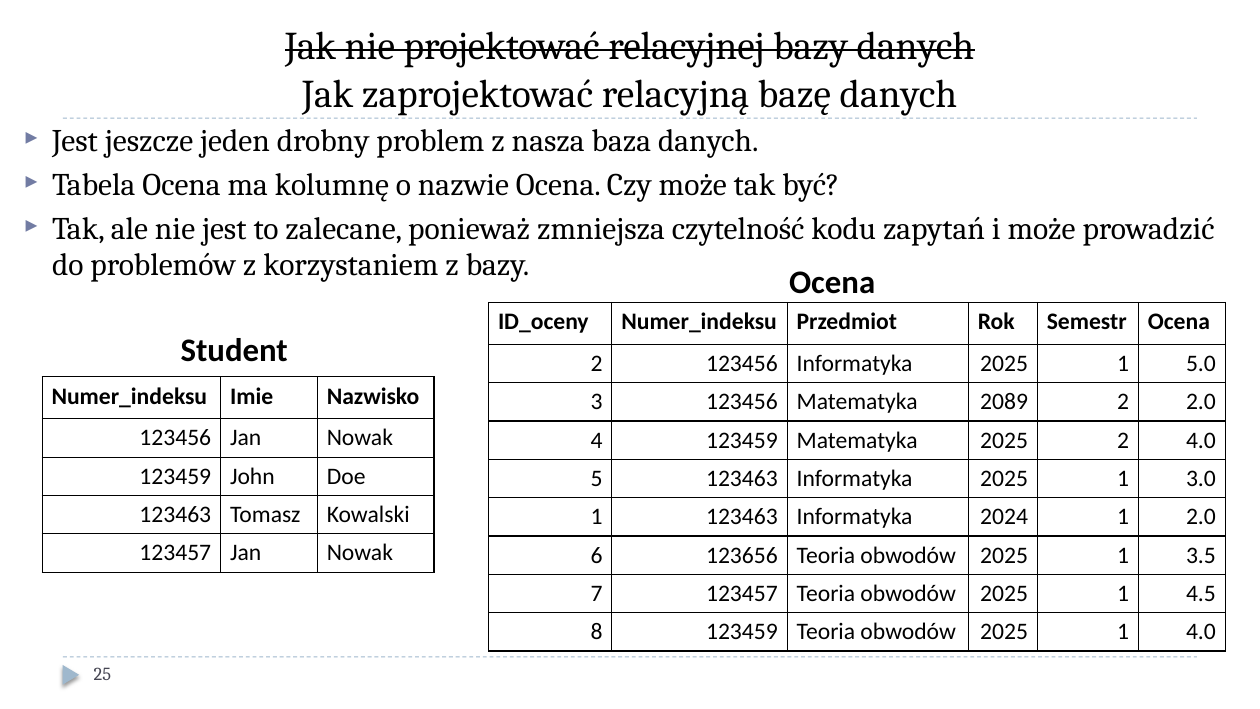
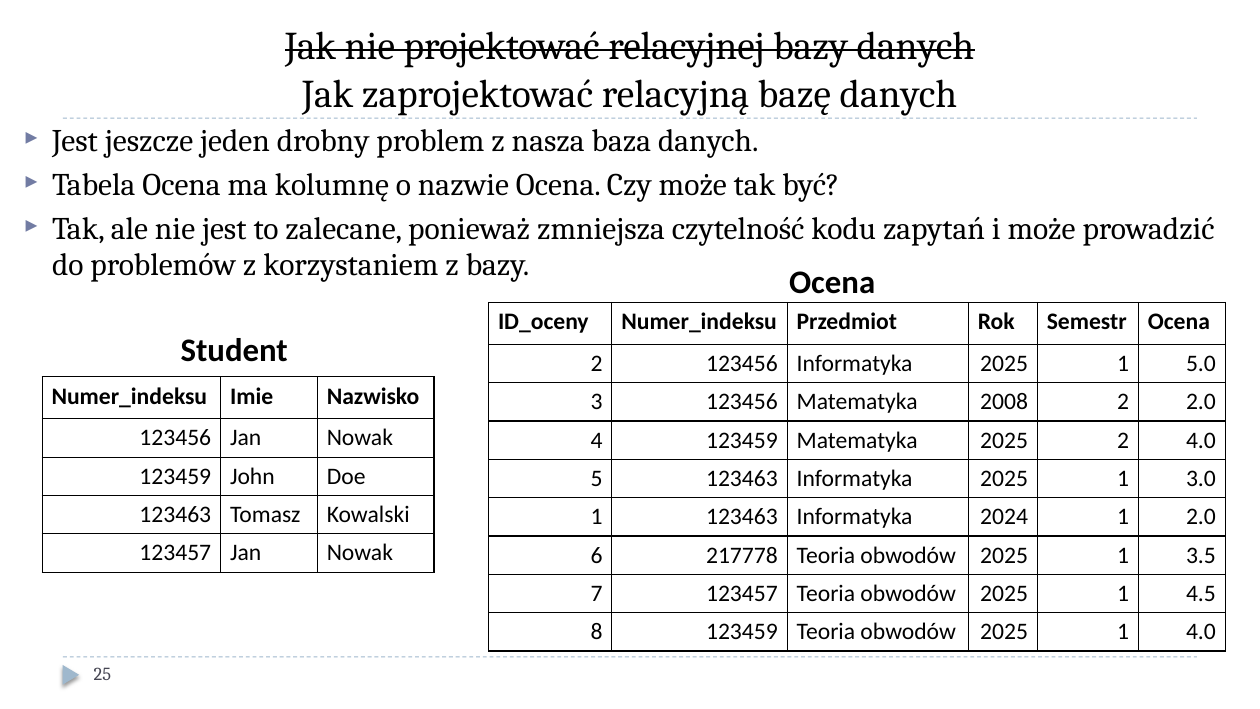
2089: 2089 -> 2008 (1004, 402)
123656: 123656 -> 217778 (742, 555)
